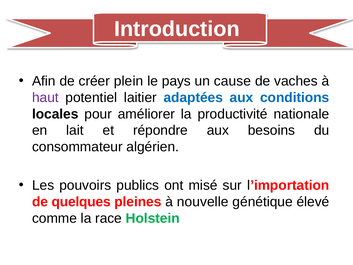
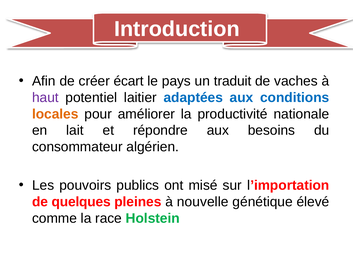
plein: plein -> écart (129, 81)
cause: cause -> traduit (233, 81)
locales colour: black -> orange (55, 114)
